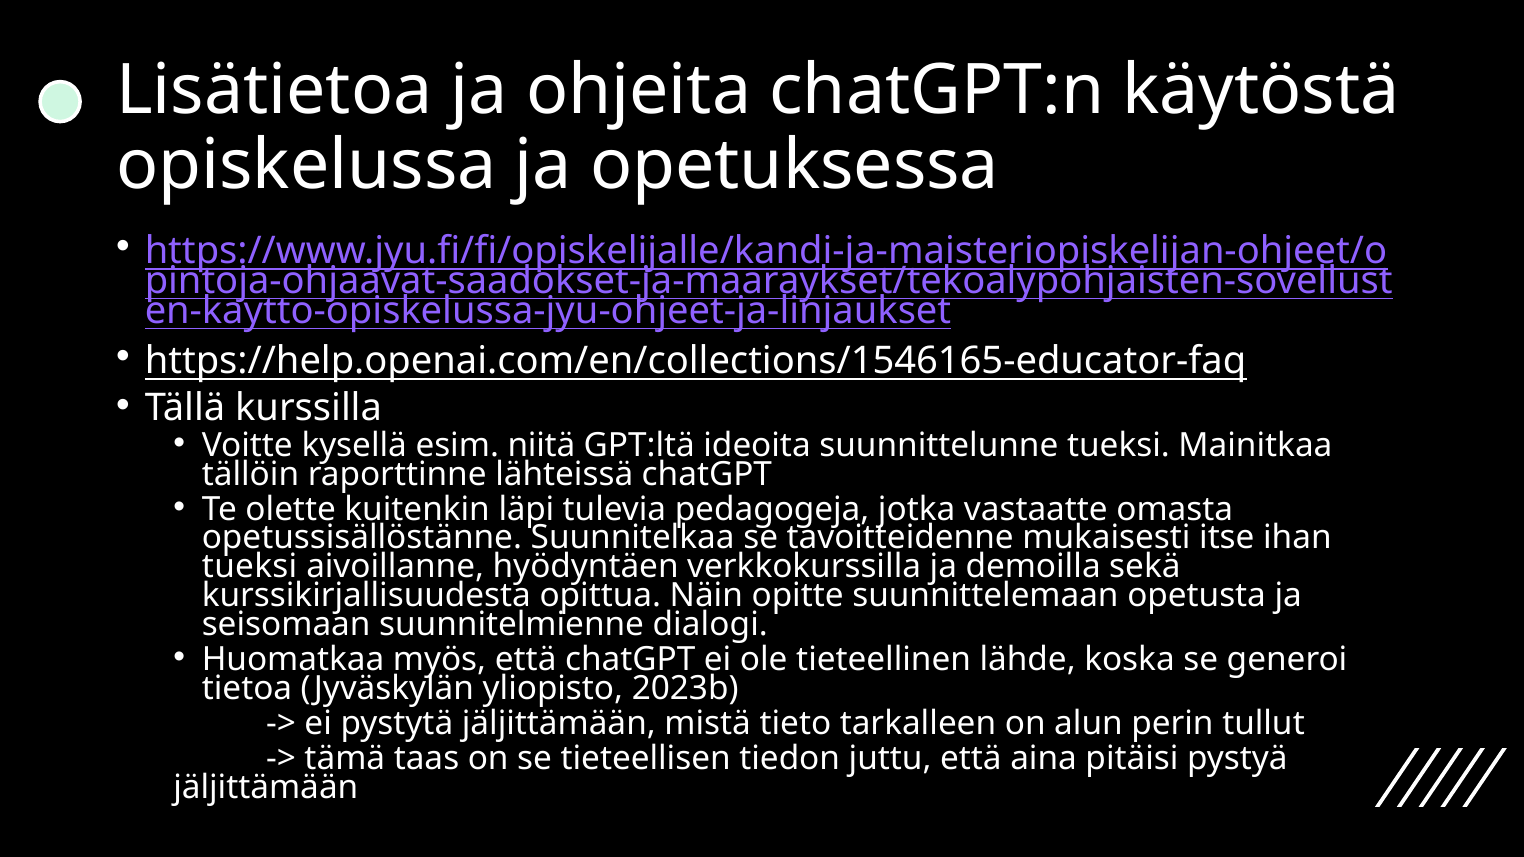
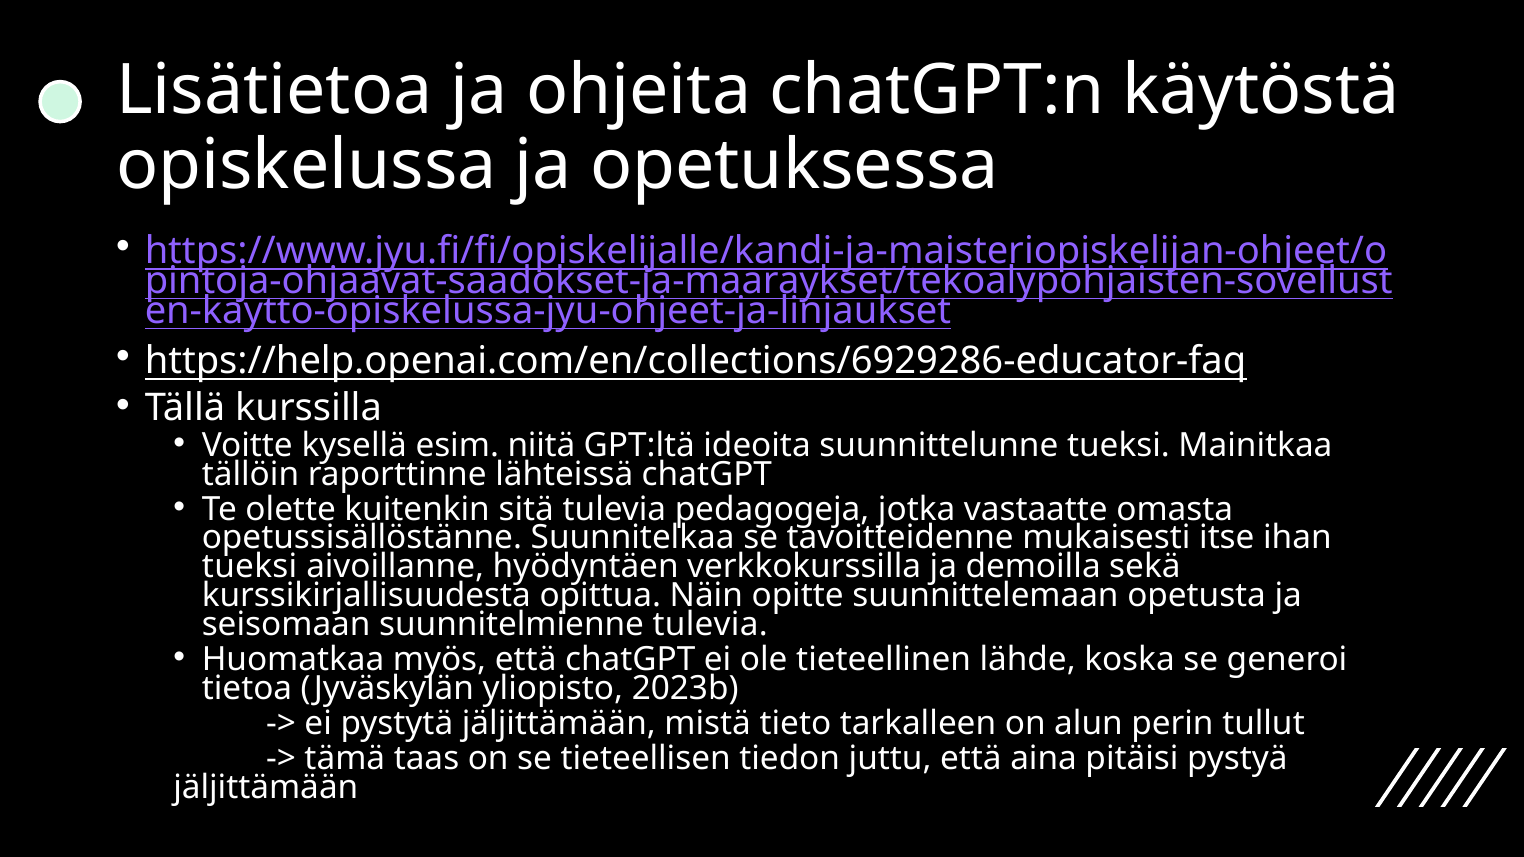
https://help.openai.com/en/collections/1546165-educator-faq: https://help.openai.com/en/collections/1546165-educator-faq -> https://help.openai.com/en/collections/6929286-educator-faq (696, 361)
läpi: läpi -> sitä (526, 509)
suunnitelmienne dialogi: dialogi -> tulevia (710, 624)
